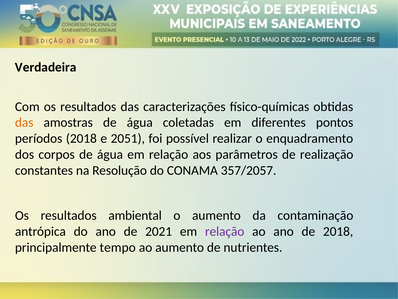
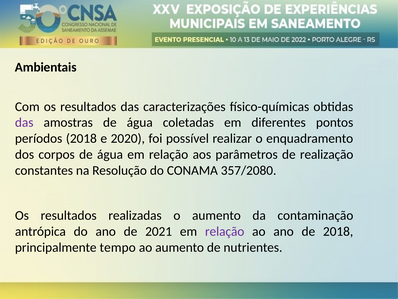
Verdadeira: Verdadeira -> Ambientais (46, 67)
das colour: orange -> purple (24, 122)
2051: 2051 -> 2020 (128, 138)
357/2057: 357/2057 -> 357/2080 (249, 170)
ambiental: ambiental -> realizadas (135, 215)
